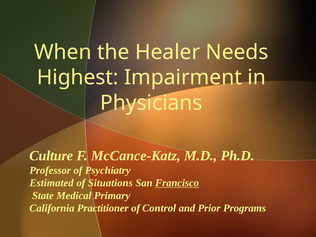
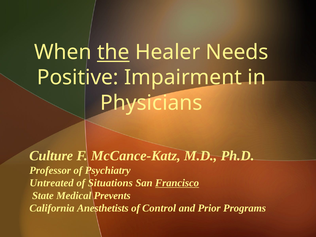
the underline: none -> present (113, 52)
Highest: Highest -> Positive (78, 78)
Estimated: Estimated -> Untreated (52, 183)
Primary: Primary -> Prevents (112, 196)
Practitioner: Practitioner -> Anesthetists (103, 208)
